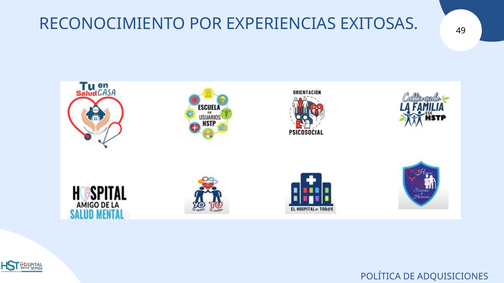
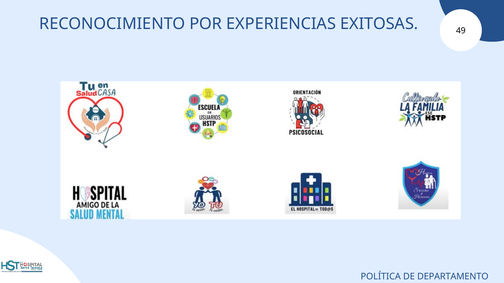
ADQUISICIONES: ADQUISICIONES -> DEPARTAMENTO (453, 277)
